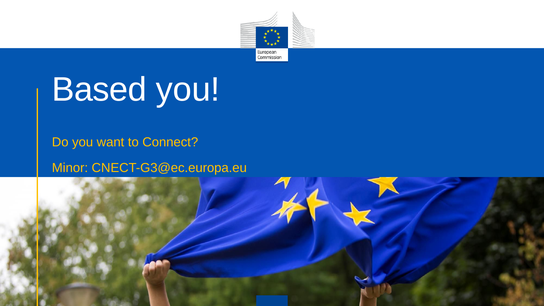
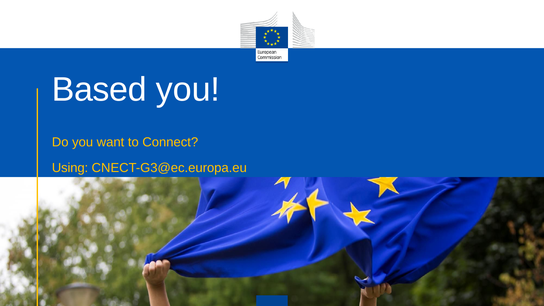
Minor: Minor -> Using (70, 168)
